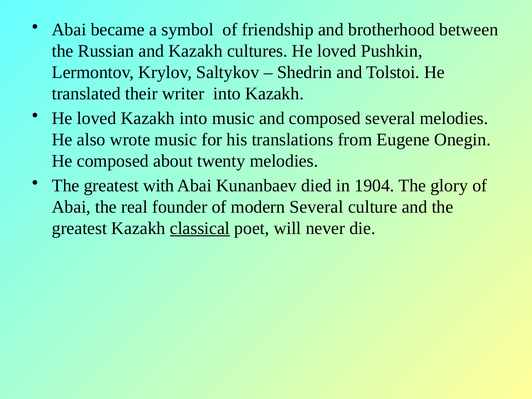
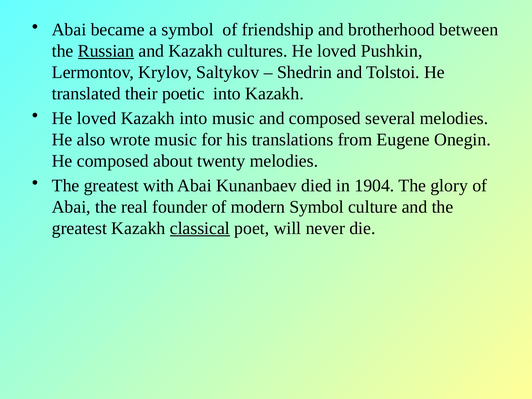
Russian underline: none -> present (106, 51)
writer: writer -> poetic (183, 94)
modern Several: Several -> Symbol (317, 207)
